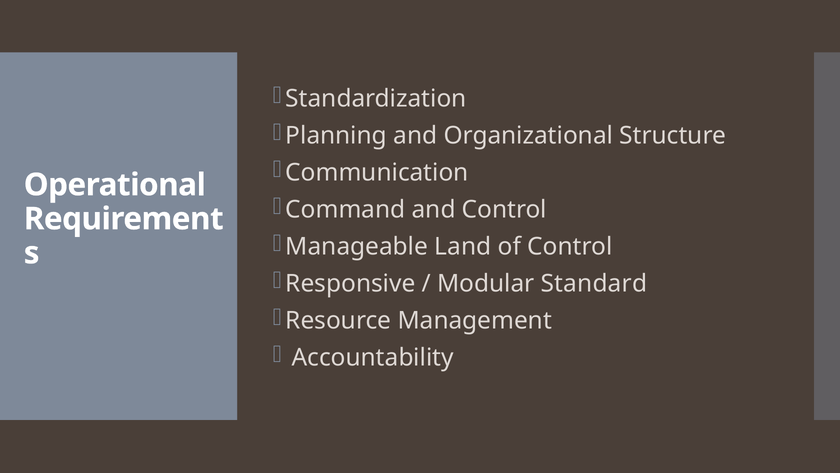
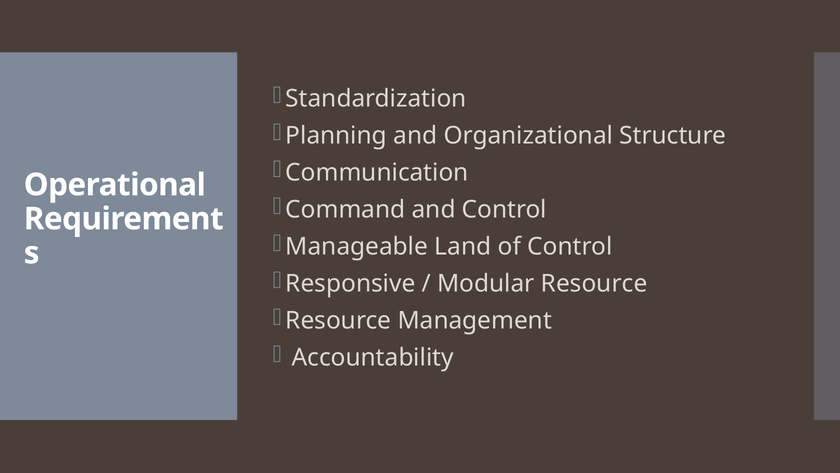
Modular Standard: Standard -> Resource (594, 283)
